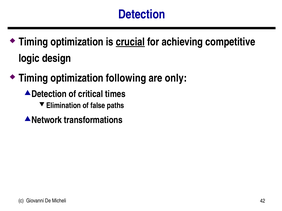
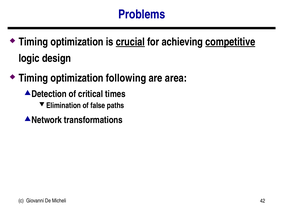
Detection: Detection -> Problems (142, 14)
competitive underline: none -> present (230, 42)
only: only -> area (176, 78)
